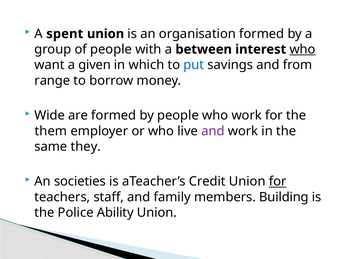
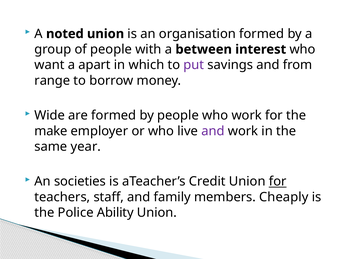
spent: spent -> noted (65, 34)
who underline: present -> none (303, 49)
given: given -> apart (95, 65)
put colour: blue -> purple (194, 65)
them: them -> make (51, 131)
they: they -> year (86, 146)
Building: Building -> Cheaply (284, 197)
